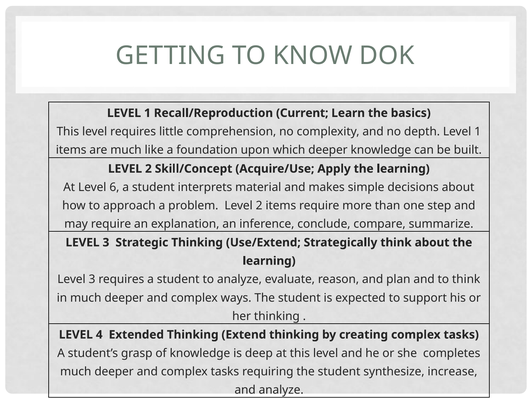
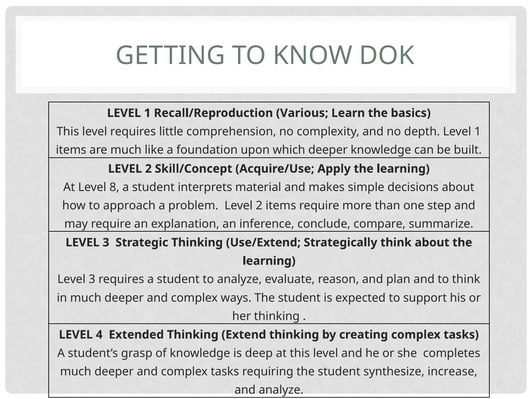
Current: Current -> Various (302, 113)
6: 6 -> 8 (114, 187)
